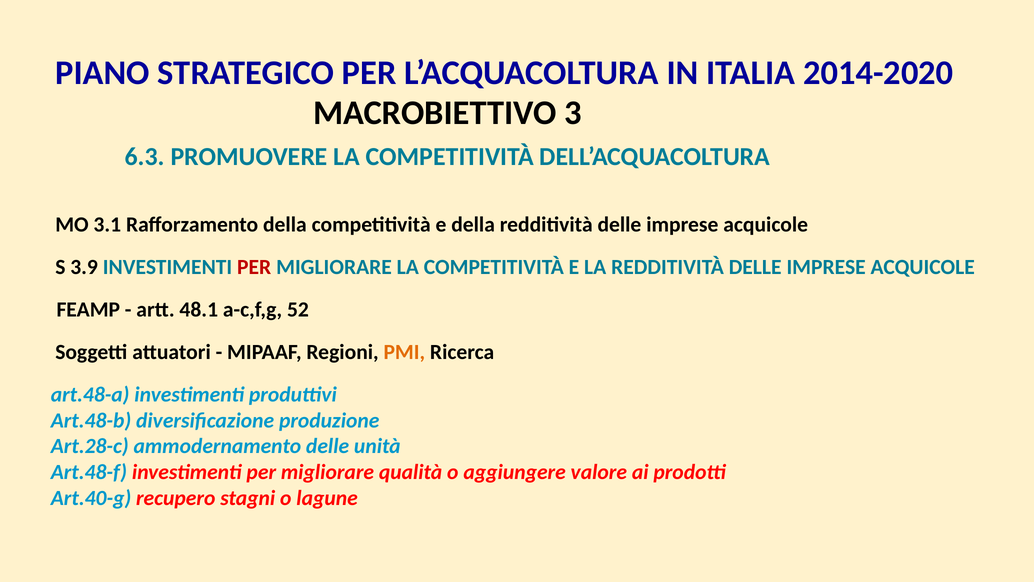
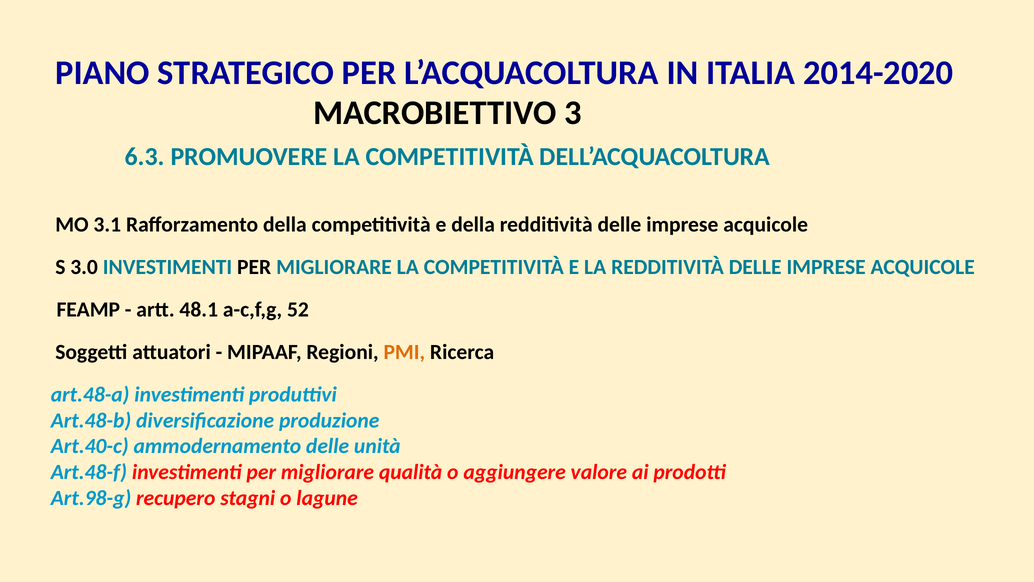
3.9: 3.9 -> 3.0 (84, 267)
PER colour: red -> black (254, 267)
Art.28-c: Art.28-c -> Art.40-c (90, 446)
Art.40-g: Art.40-g -> Art.98-g (91, 498)
